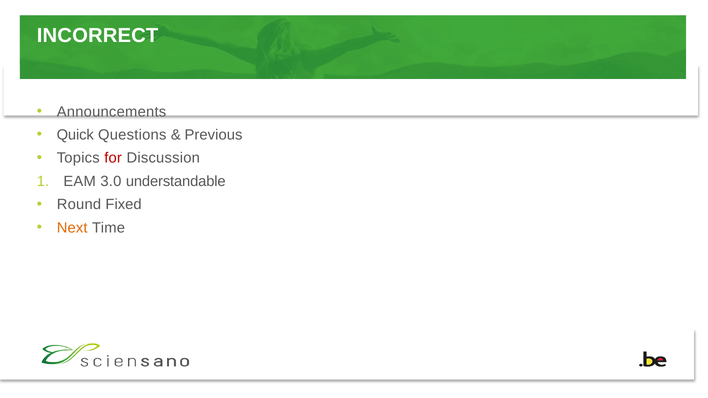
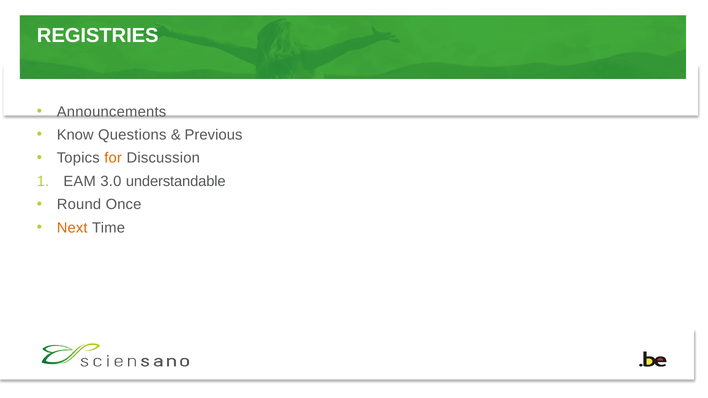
INCORRECT: INCORRECT -> REGISTRIES (98, 35)
Quick: Quick -> Know (75, 135)
for colour: red -> orange (113, 158)
Fixed: Fixed -> Once (123, 205)
